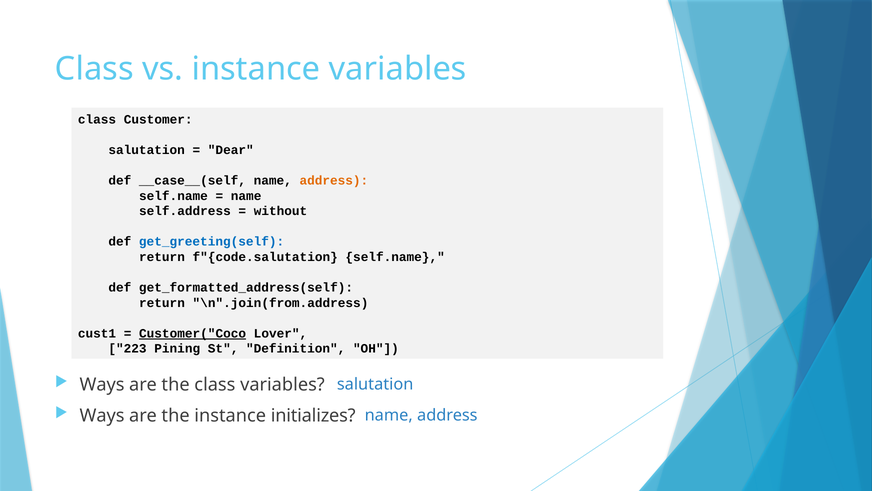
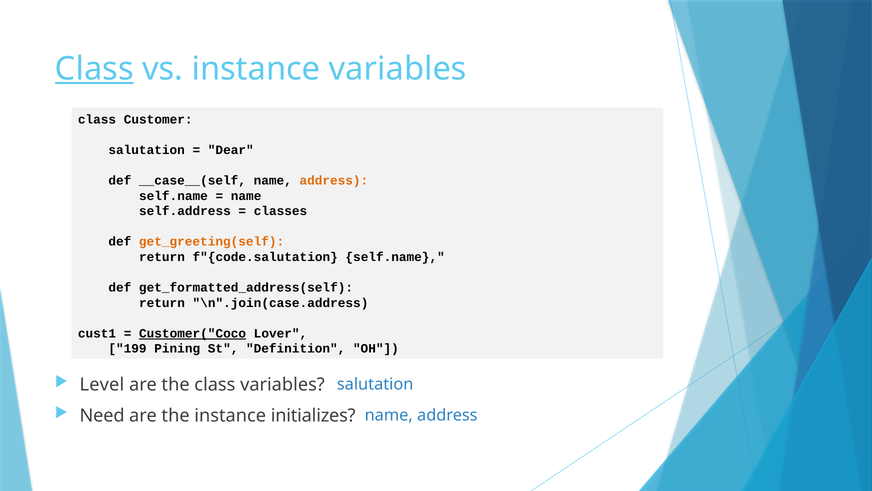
Class underline: none -> present (94, 69)
without: without -> classes (281, 211)
get_greeting(self colour: blue -> orange (212, 242)
\n".join(from.address: \n".join(from.address -> \n".join(case.address (280, 303)
223: 223 -> 199 (128, 348)
Ways: Ways -> Level (102, 384)
Ways: Ways -> Need (102, 415)
